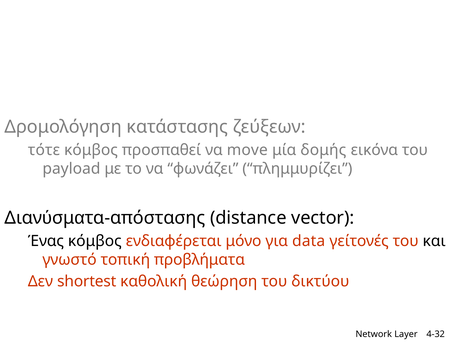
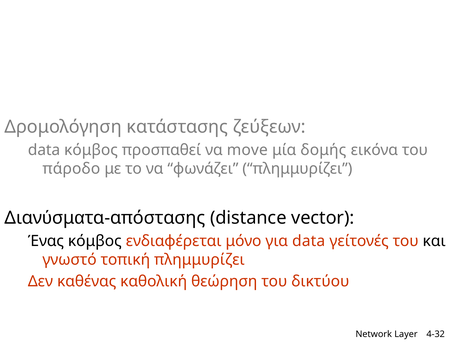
τότε: τότε -> data (44, 150)
payload: payload -> πάροδο (71, 168)
τοπική προβλήματα: προβλήματα -> πλημμυρίζει (199, 259)
shortest: shortest -> καθένας (87, 281)
